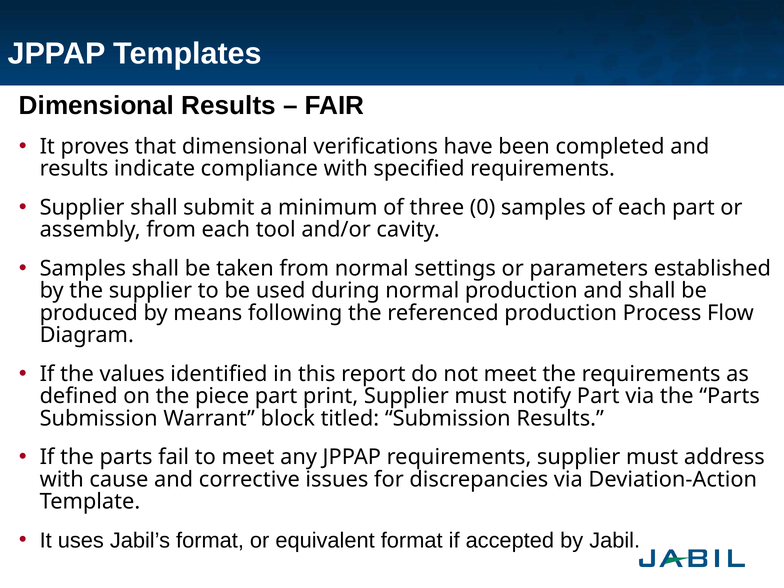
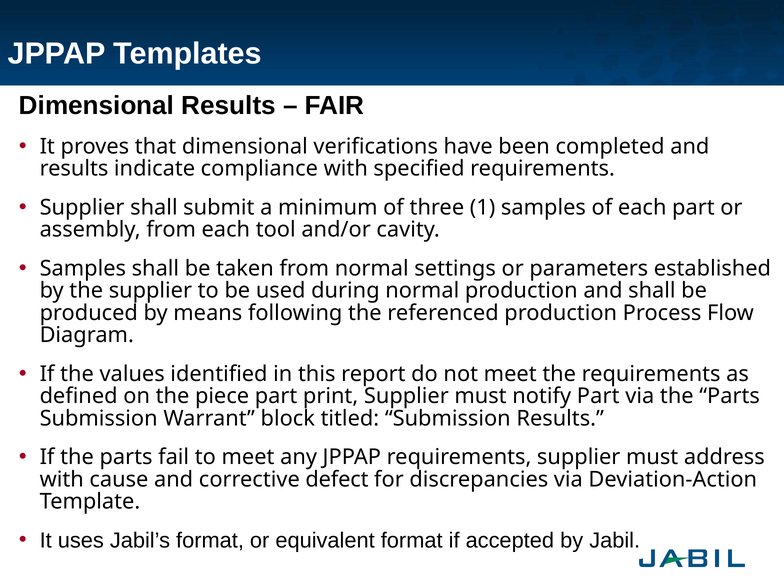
0: 0 -> 1 (483, 208)
issues: issues -> defect (337, 479)
